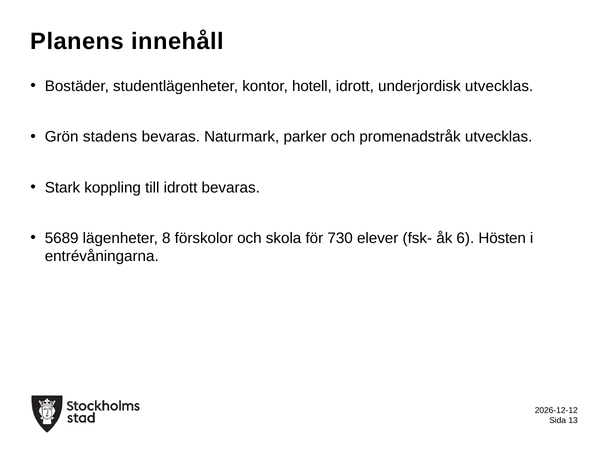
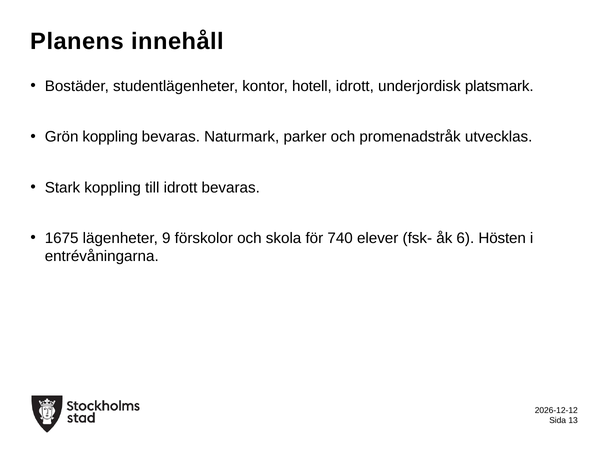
underjordisk utvecklas: utvecklas -> platsmark (499, 86)
Grön stadens: stadens -> koppling (110, 137)
5689: 5689 -> 1675 (62, 238)
8: 8 -> 9 (166, 238)
730: 730 -> 740 (340, 238)
